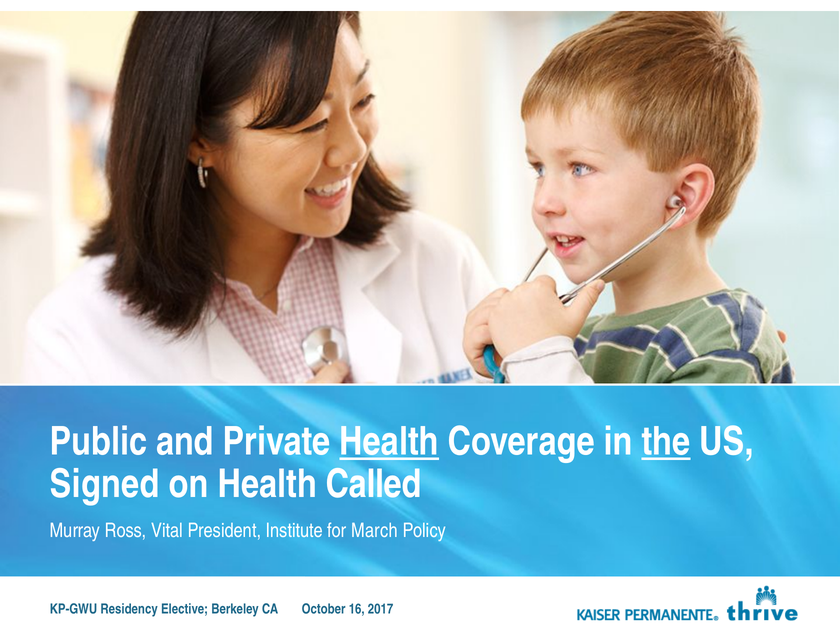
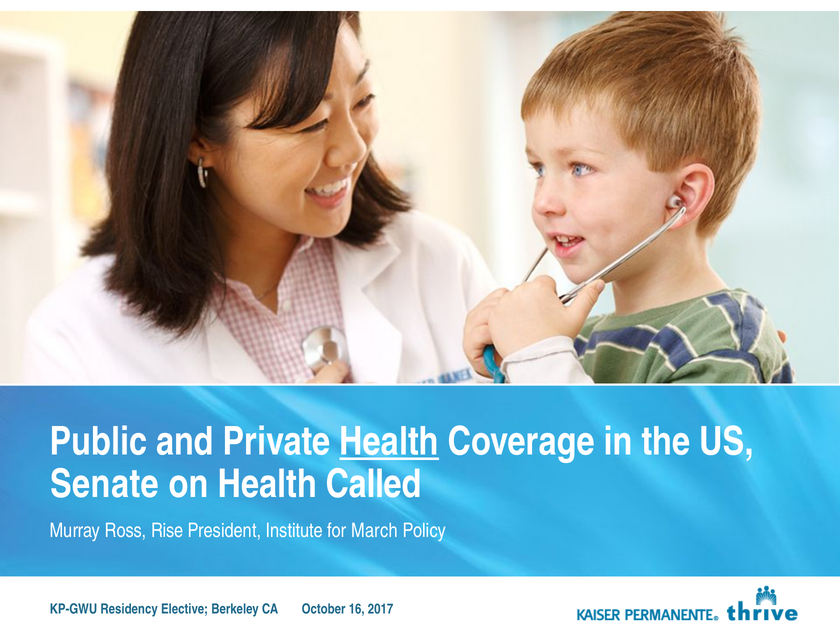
the underline: present -> none (666, 442)
Signed: Signed -> Senate (105, 484)
Vital: Vital -> Rise (167, 531)
